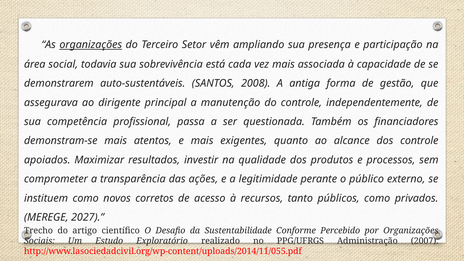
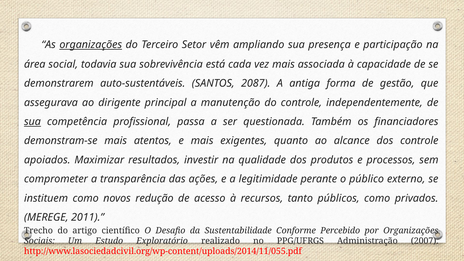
2008: 2008 -> 2087 (256, 83)
sua underline: none -> present (32, 122)
corretos: corretos -> redução (154, 198)
2027: 2027 -> 2011 (88, 217)
